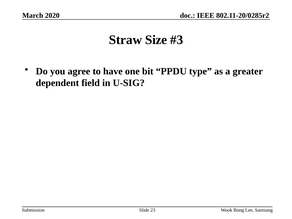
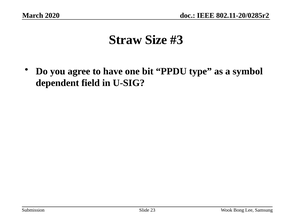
greater: greater -> symbol (248, 71)
